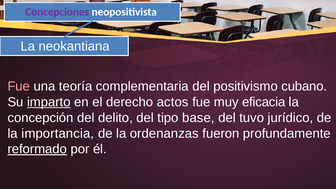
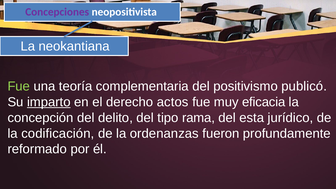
Fue colour: pink -> light green (19, 86)
cubano: cubano -> publicó (304, 86)
base: base -> rama (198, 118)
tuvo: tuvo -> esta (252, 118)
importancia: importancia -> codificación (58, 133)
reformado underline: present -> none (37, 149)
